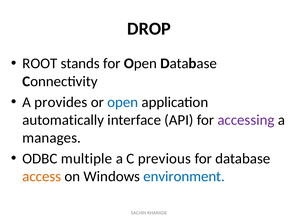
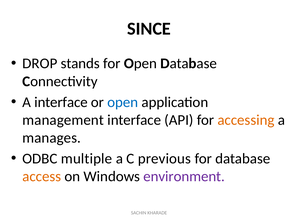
DROP: DROP -> SINCE (149, 29)
ROOT: ROOT -> DROP (40, 64)
A provides: provides -> interface (61, 102)
automatically: automatically -> management (63, 120)
accessing colour: purple -> orange (246, 120)
environment colour: blue -> purple (184, 177)
